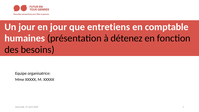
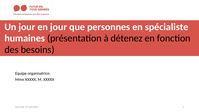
entretiens: entretiens -> personnes (109, 27)
comptable: comptable -> spécialiste (167, 27)
